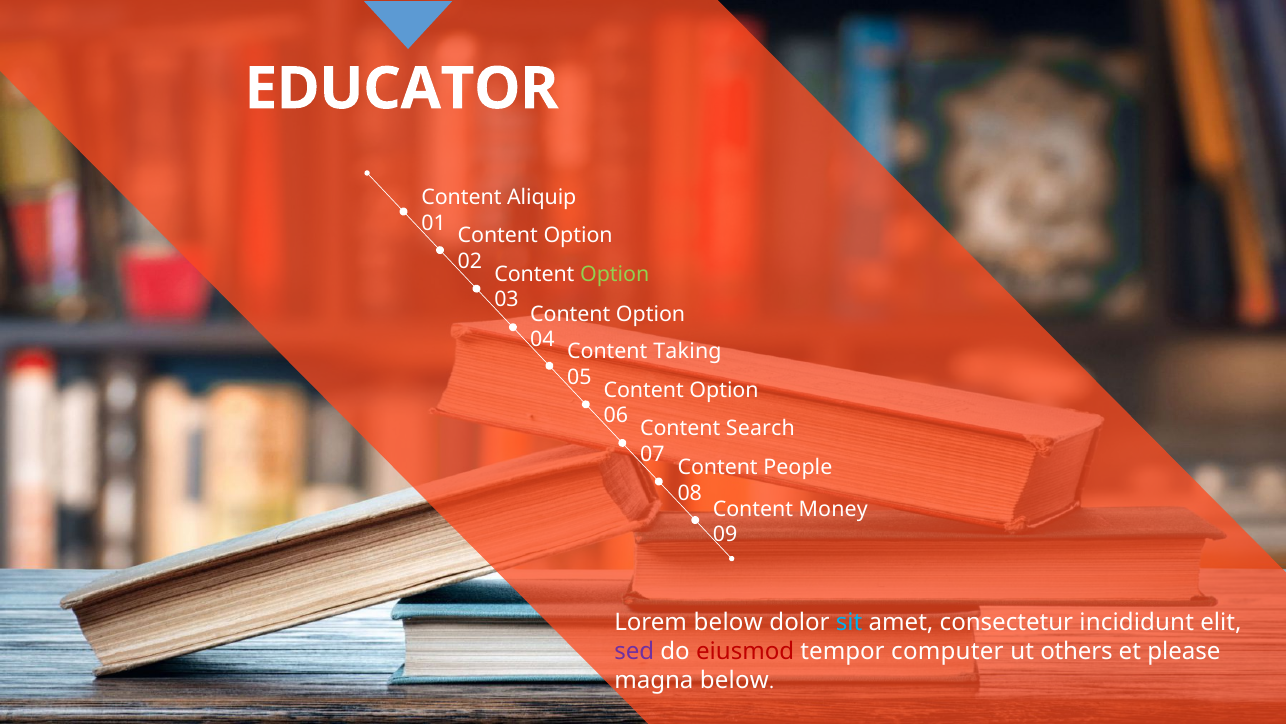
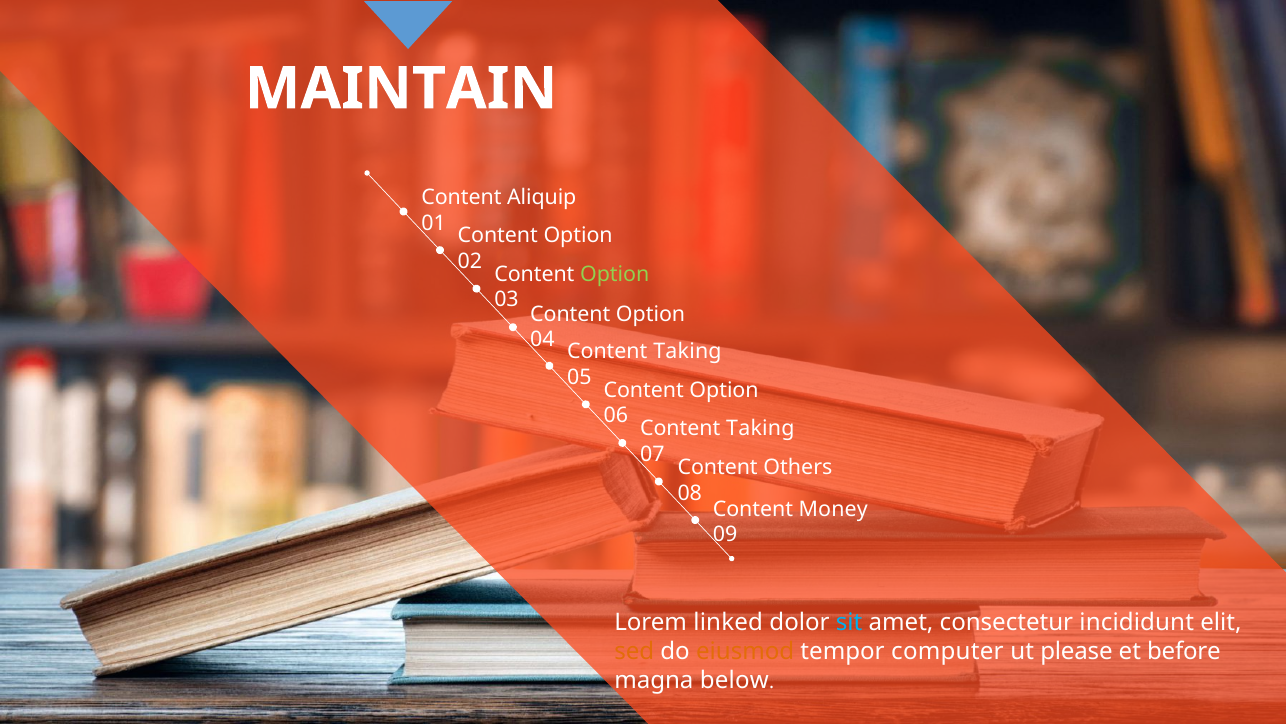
EDUCATOR: EDUCATOR -> MAINTAIN (401, 89)
Search: Search -> Taking (760, 429)
People: People -> Others (798, 467)
Lorem below: below -> linked (728, 622)
sed colour: purple -> orange (634, 651)
eiusmod colour: red -> orange (745, 651)
others: others -> please (1076, 651)
please: please -> before (1184, 651)
